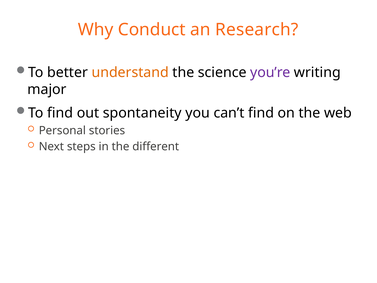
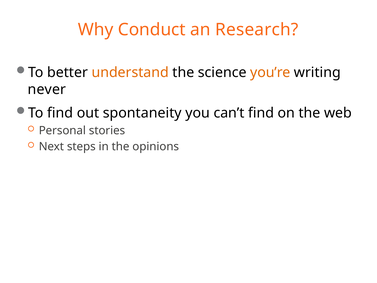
you’re colour: purple -> orange (270, 72)
major: major -> never (47, 89)
different: different -> opinions (156, 146)
